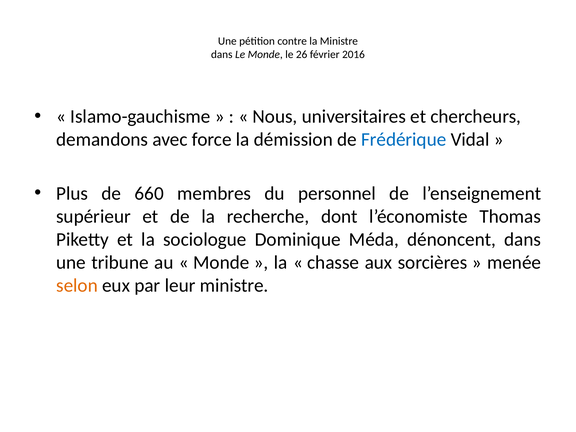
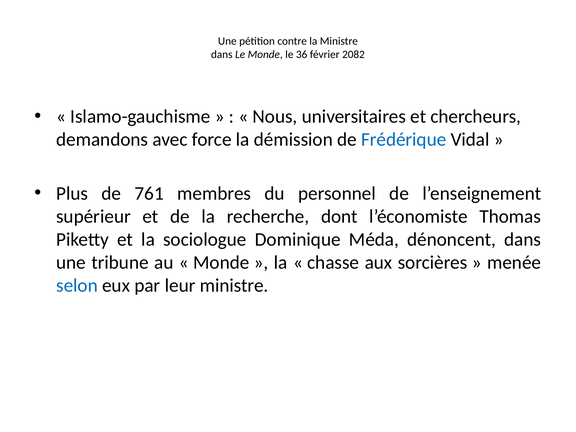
26: 26 -> 36 (302, 55)
2016: 2016 -> 2082 (353, 55)
660: 660 -> 761 (149, 193)
selon colour: orange -> blue (77, 285)
